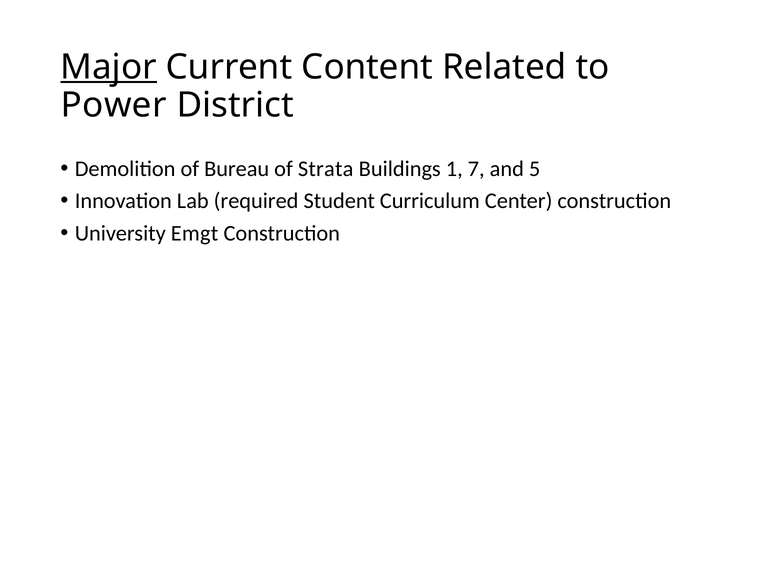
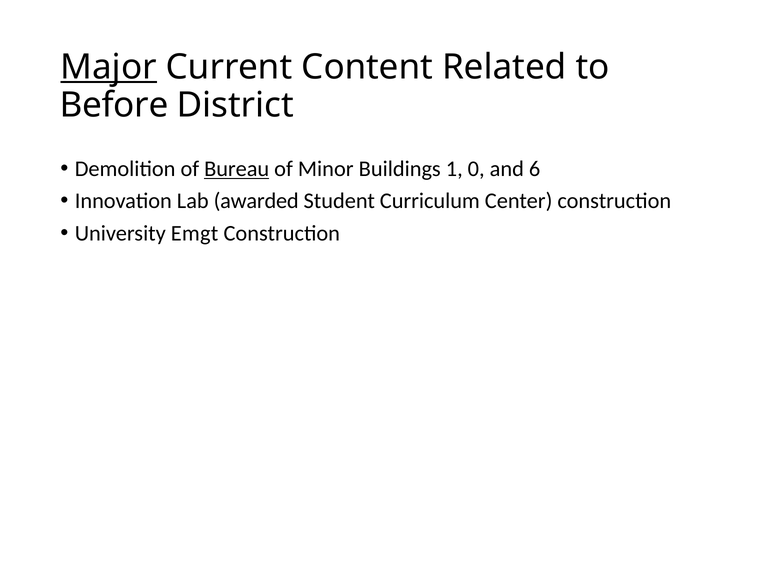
Power: Power -> Before (114, 105)
Bureau underline: none -> present (237, 169)
Strata: Strata -> Minor (326, 169)
7: 7 -> 0 (476, 169)
5: 5 -> 6 (535, 169)
required: required -> awarded (256, 201)
